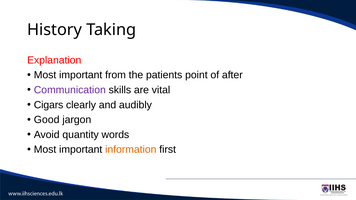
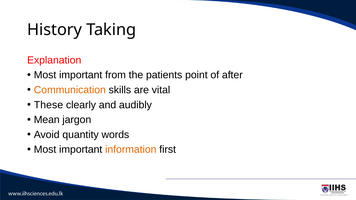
Communication colour: purple -> orange (70, 90)
Cigars: Cigars -> These (48, 105)
Good: Good -> Mean (47, 120)
